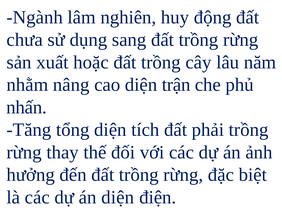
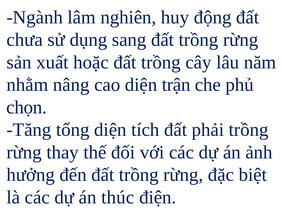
nhấn: nhấn -> chọn (27, 108)
án diện: diện -> thúc (118, 198)
